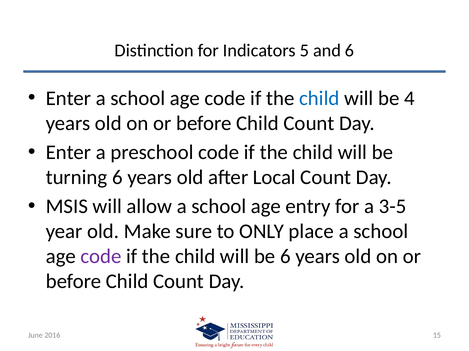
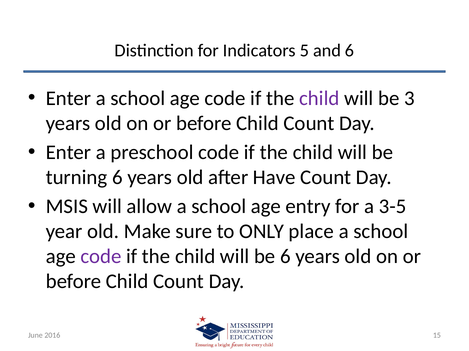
child colour: blue -> purple (319, 98)
4: 4 -> 3 (409, 98)
Local: Local -> Have (274, 178)
